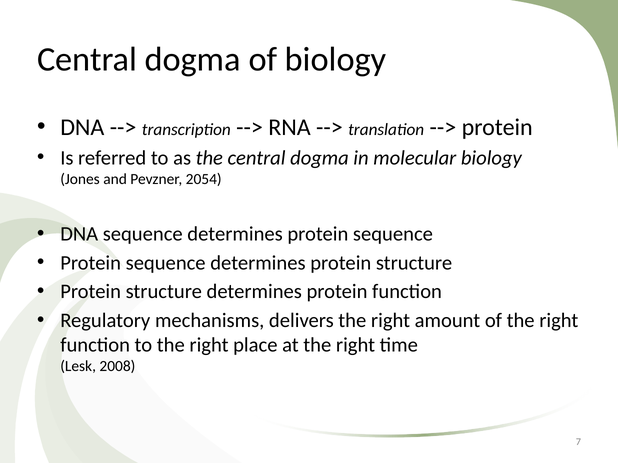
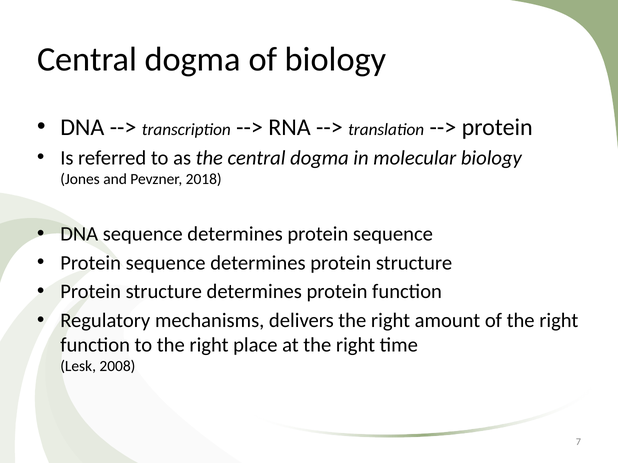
2054: 2054 -> 2018 (204, 179)
